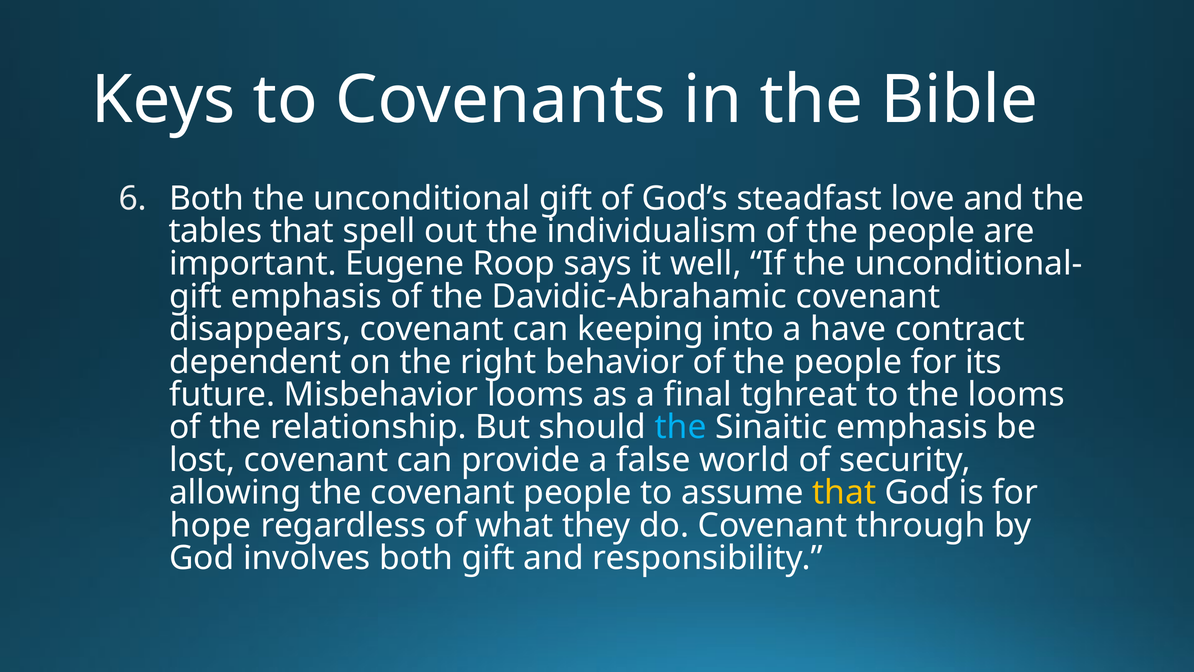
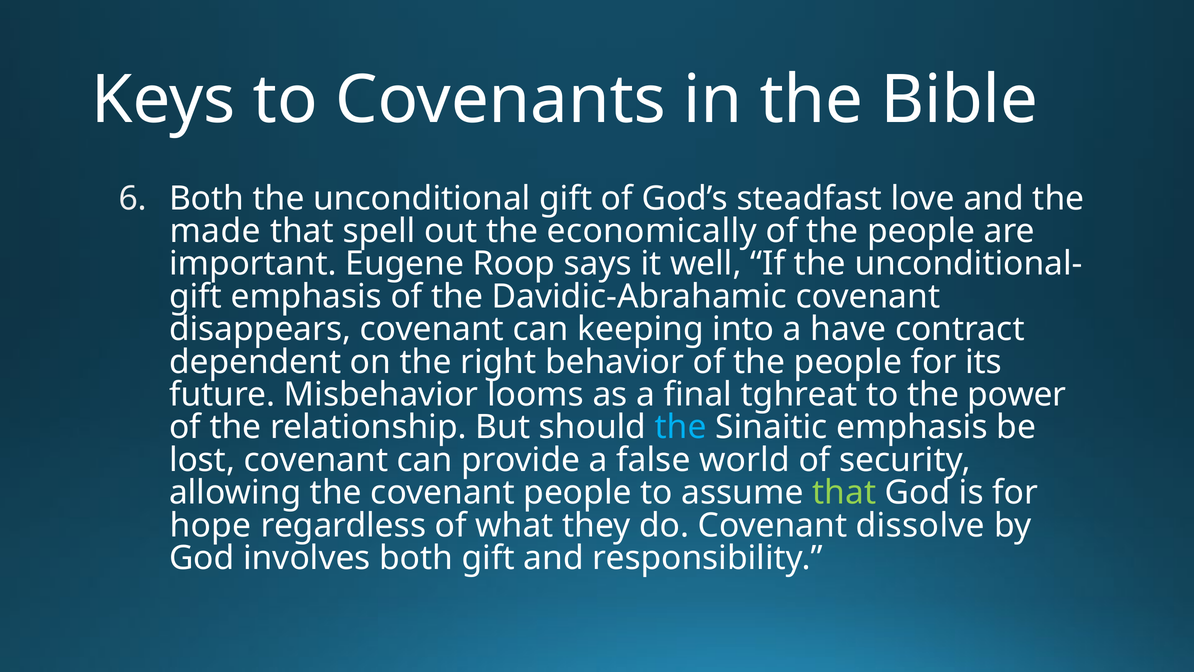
tables: tables -> made (215, 231)
individualism: individualism -> economically (652, 231)
the looms: looms -> power (1017, 394)
that colour: yellow -> light green (844, 492)
through: through -> dissolve (920, 525)
